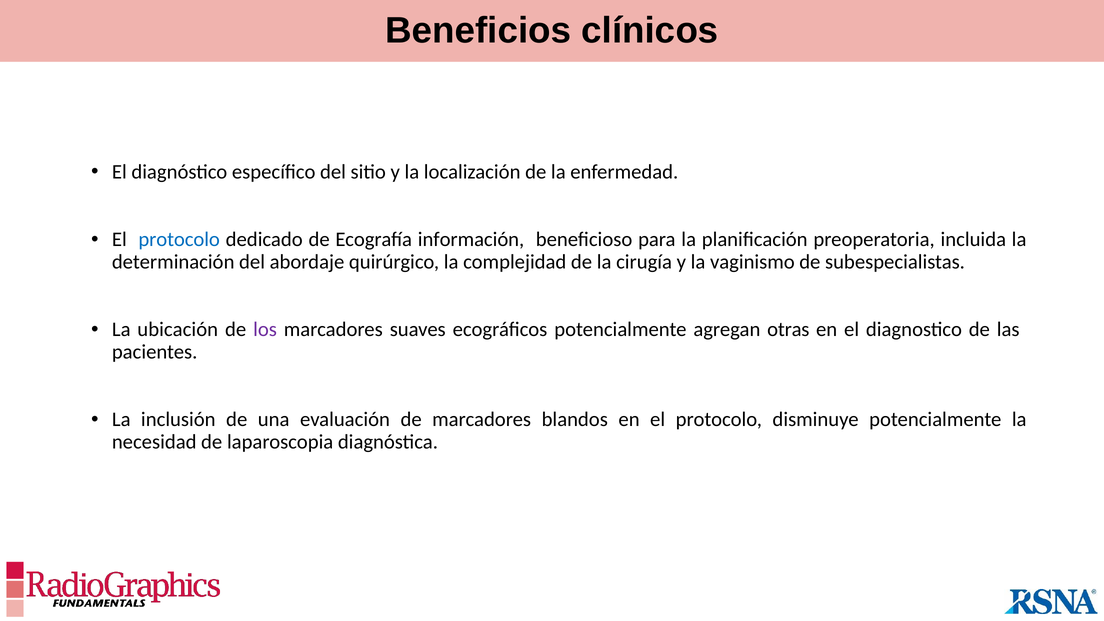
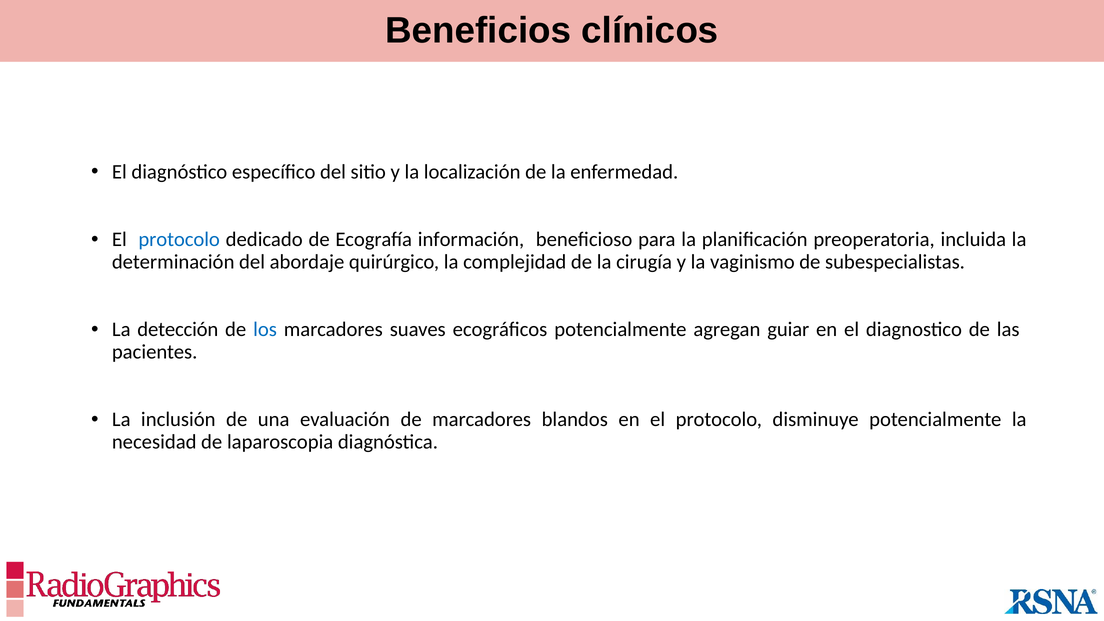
ubicación: ubicación -> detección (178, 330)
los colour: purple -> blue (265, 330)
otras: otras -> guiar (788, 330)
